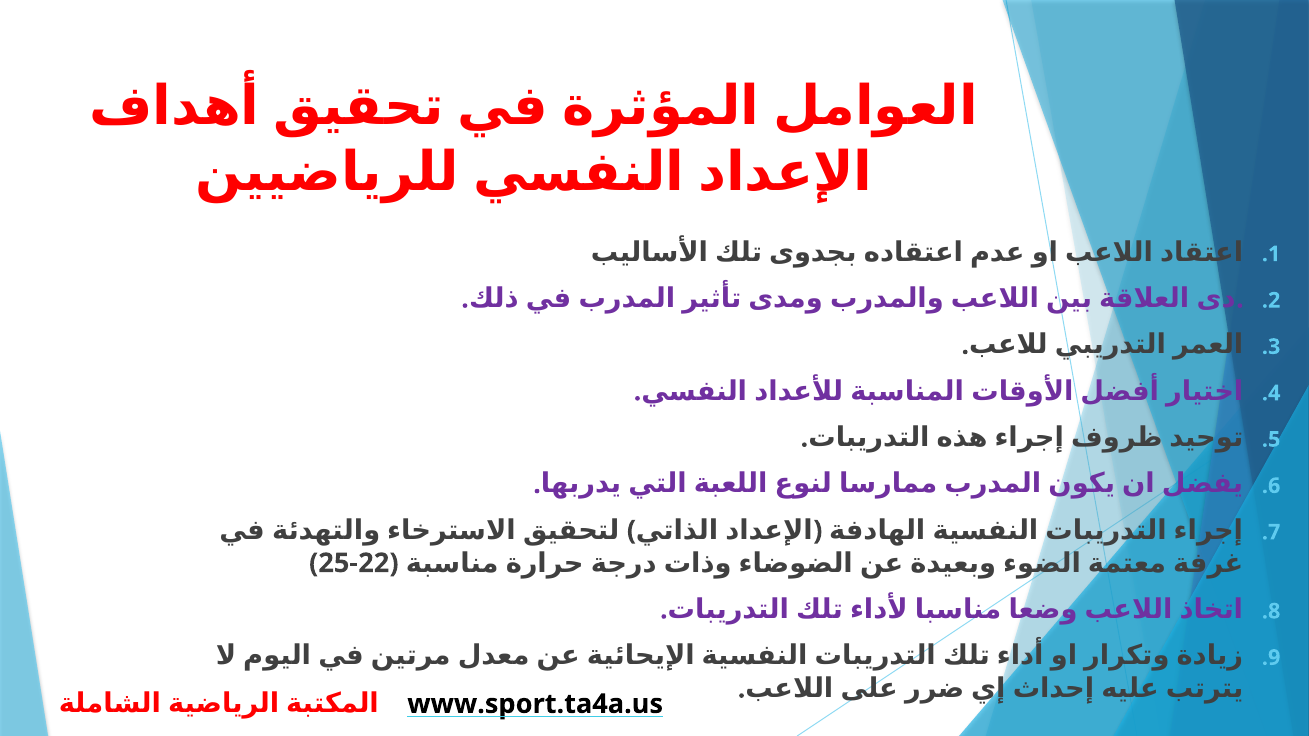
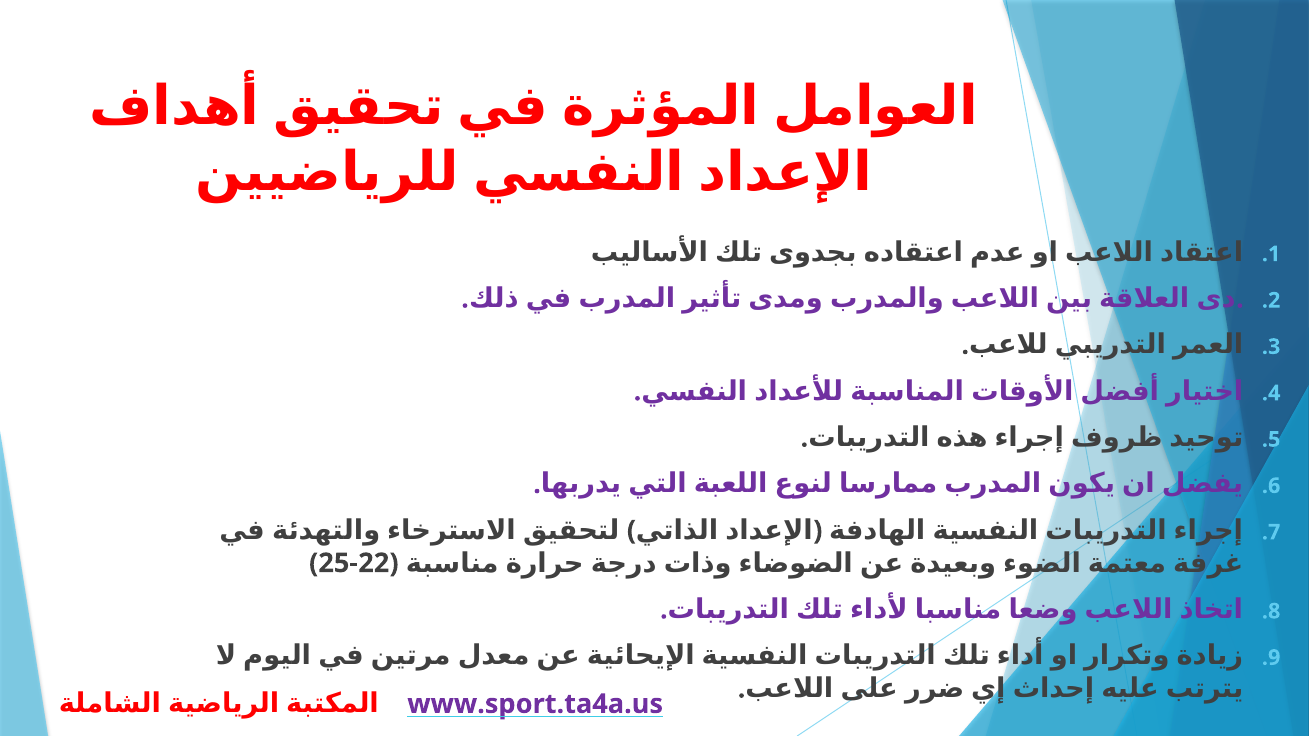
www.sport.ta4a.us colour: black -> purple (535, 704)
